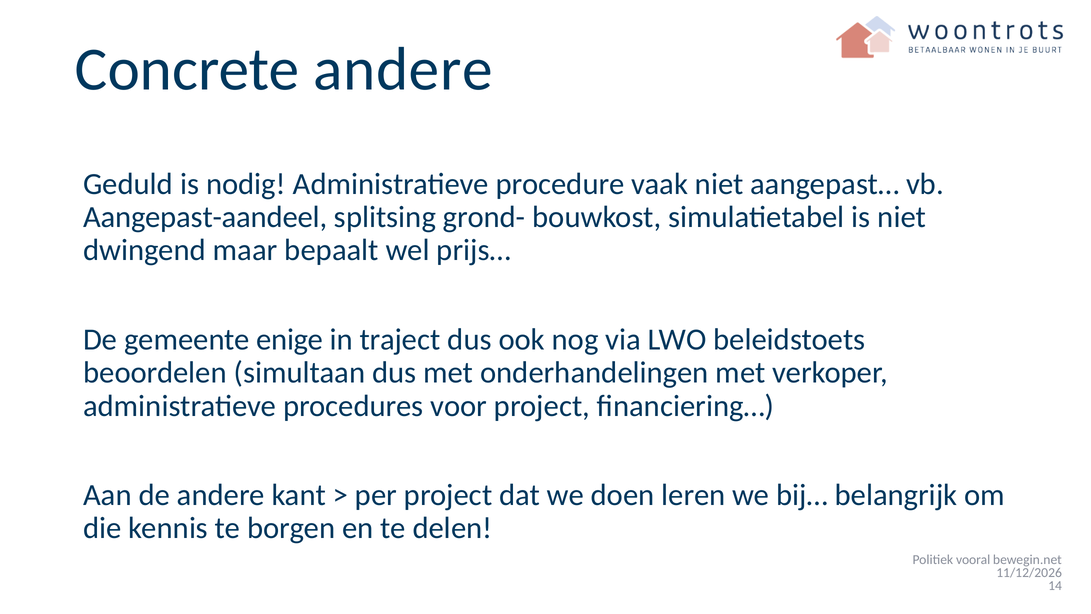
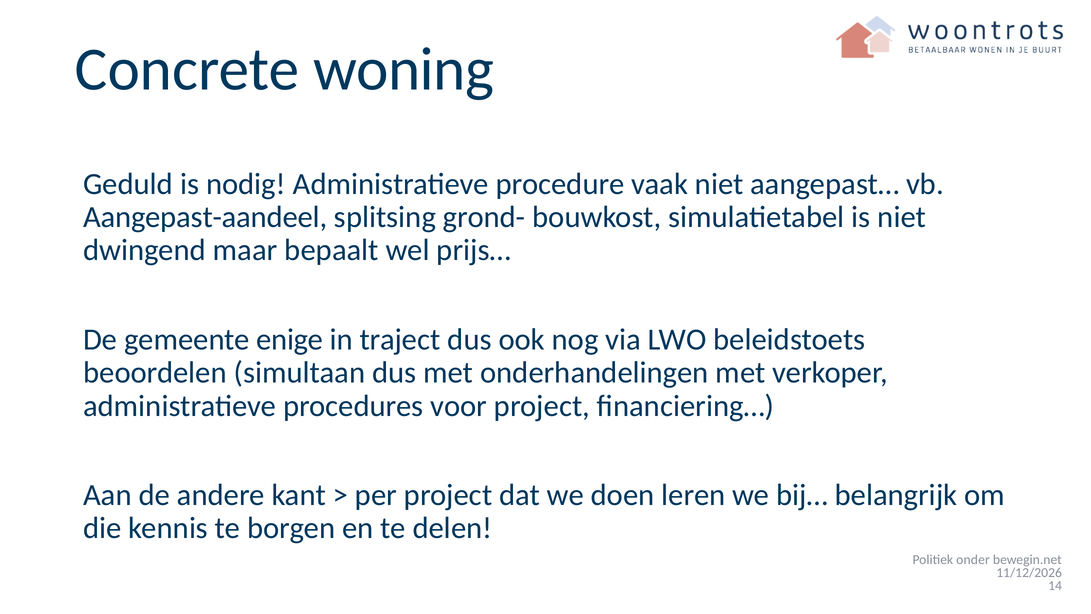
Concrete andere: andere -> woning (404, 70)
vooral: vooral -> onder (973, 560)
